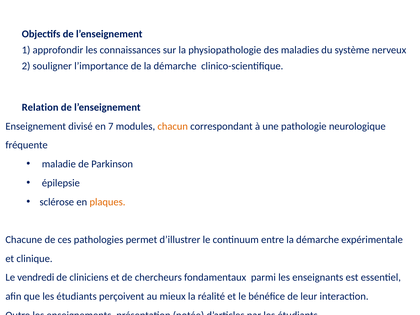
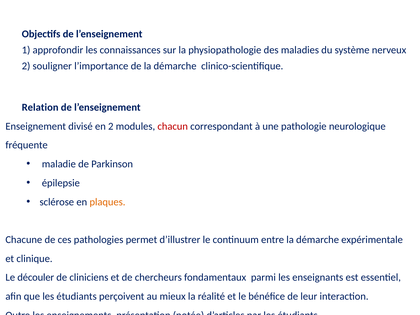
en 7: 7 -> 2 (111, 126)
chacun colour: orange -> red (173, 126)
vendredi: vendredi -> découler (36, 277)
